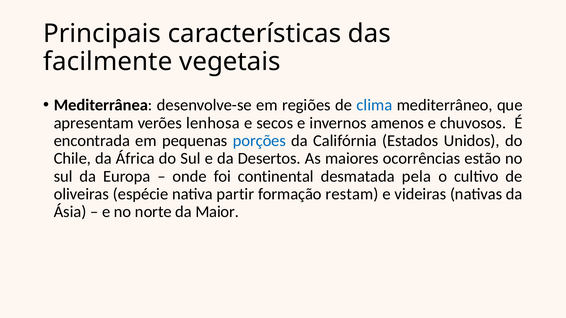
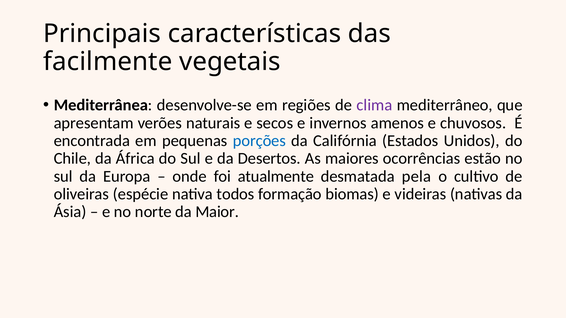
clima colour: blue -> purple (374, 105)
lenhosa: lenhosa -> naturais (213, 123)
continental: continental -> atualmente (276, 176)
partir: partir -> todos (235, 194)
restam: restam -> biomas (352, 194)
